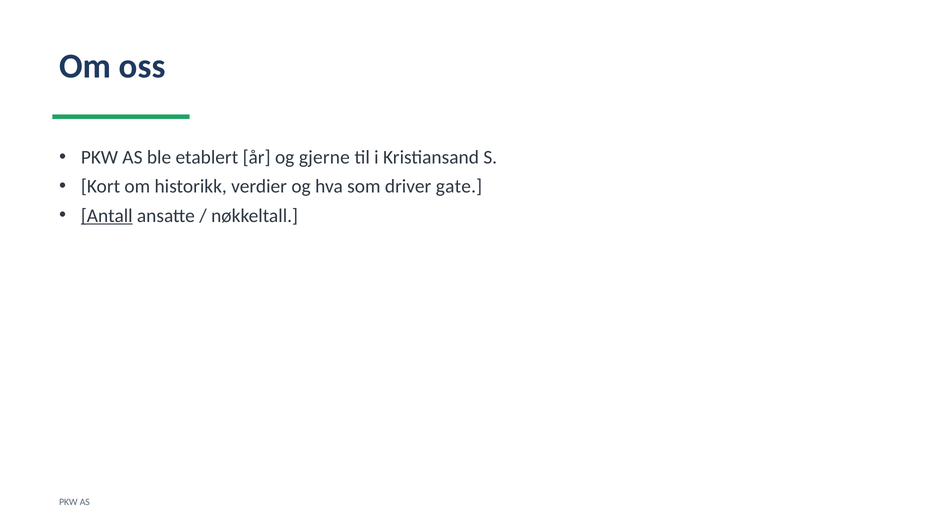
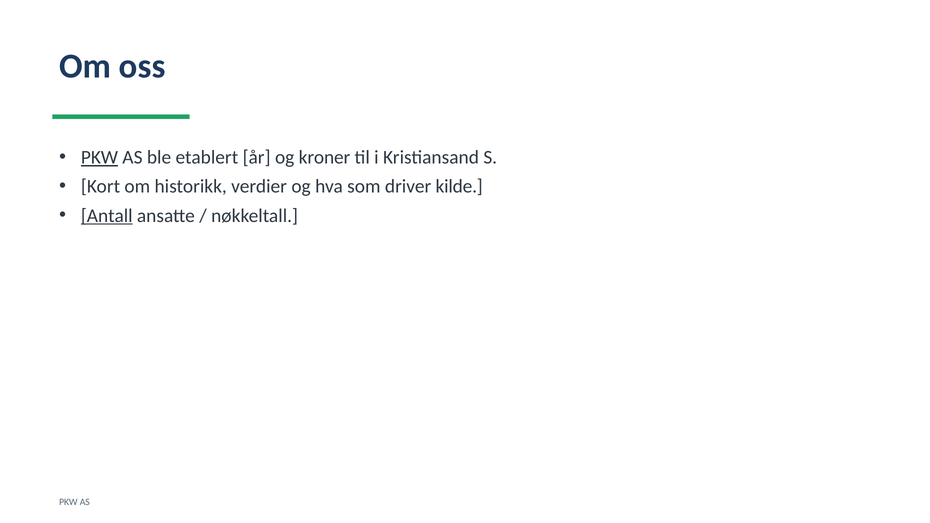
PKW underline: none -> present (100, 158)
gjerne: gjerne -> kroner (325, 158)
gate: gate -> kilde (459, 187)
